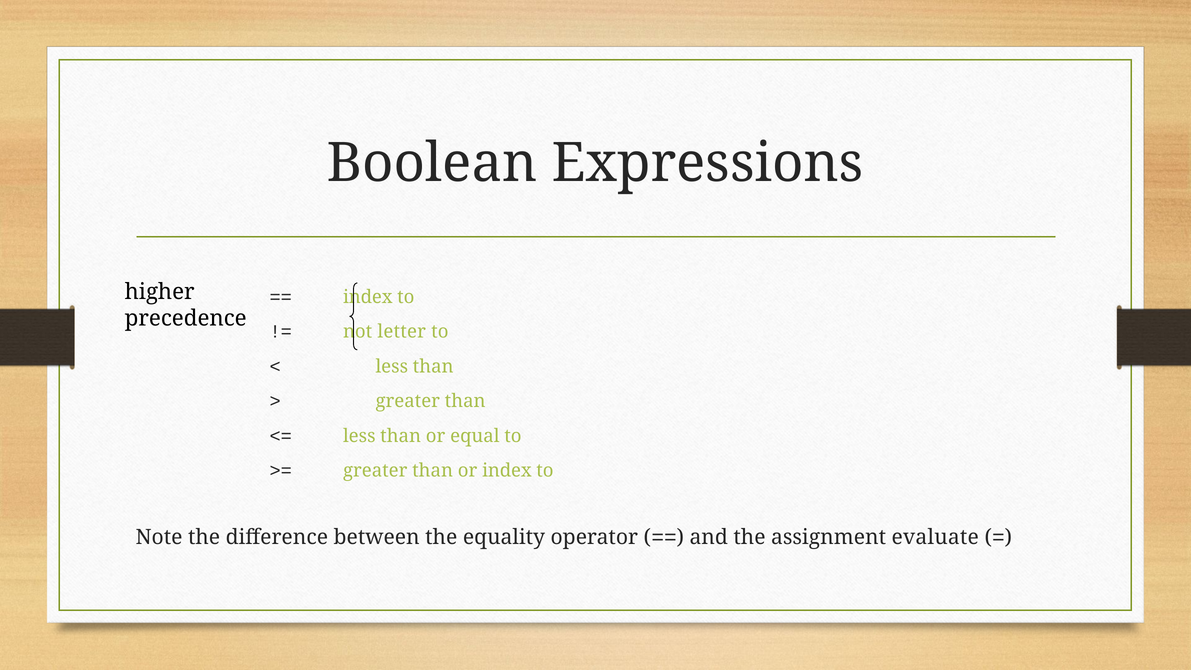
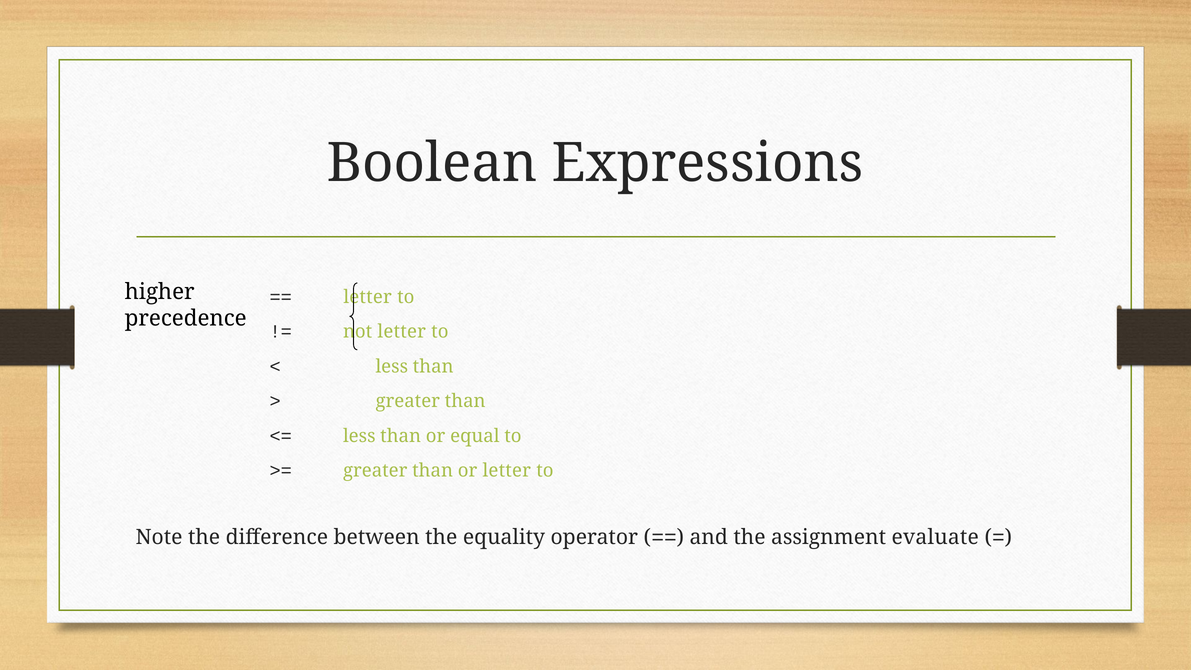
index: index -> letter (368, 297)
or index: index -> letter (507, 471)
